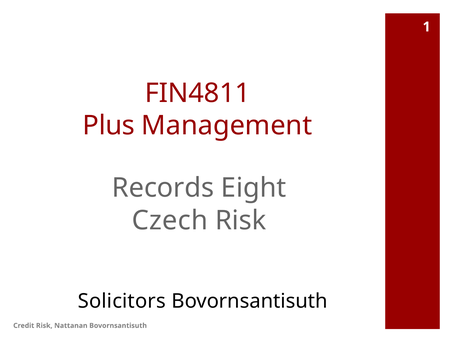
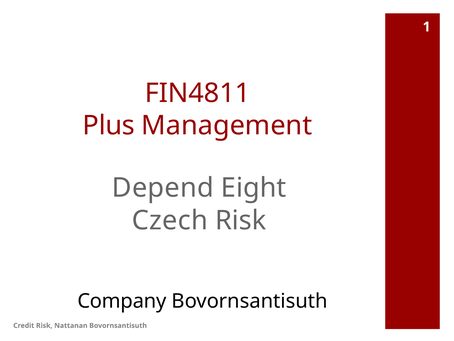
Records: Records -> Depend (163, 188)
Solicitors: Solicitors -> Company (122, 301)
